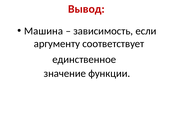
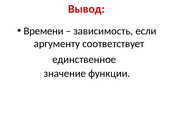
Машина: Машина -> Времени (44, 31)
